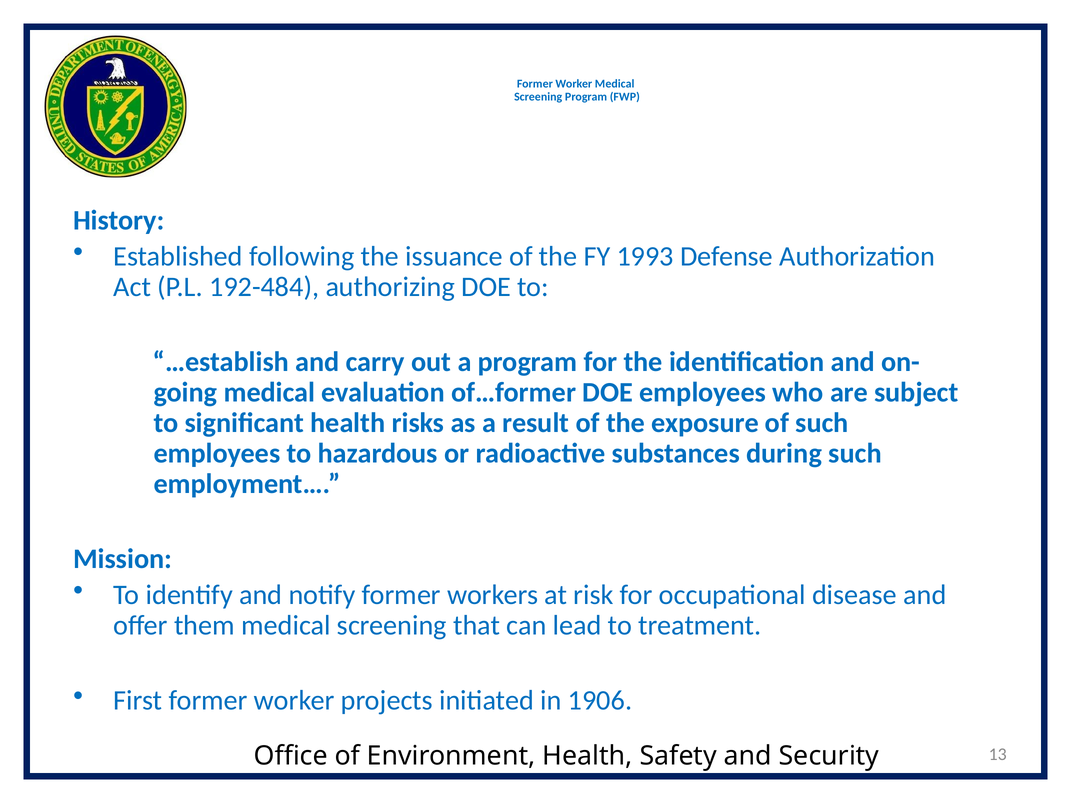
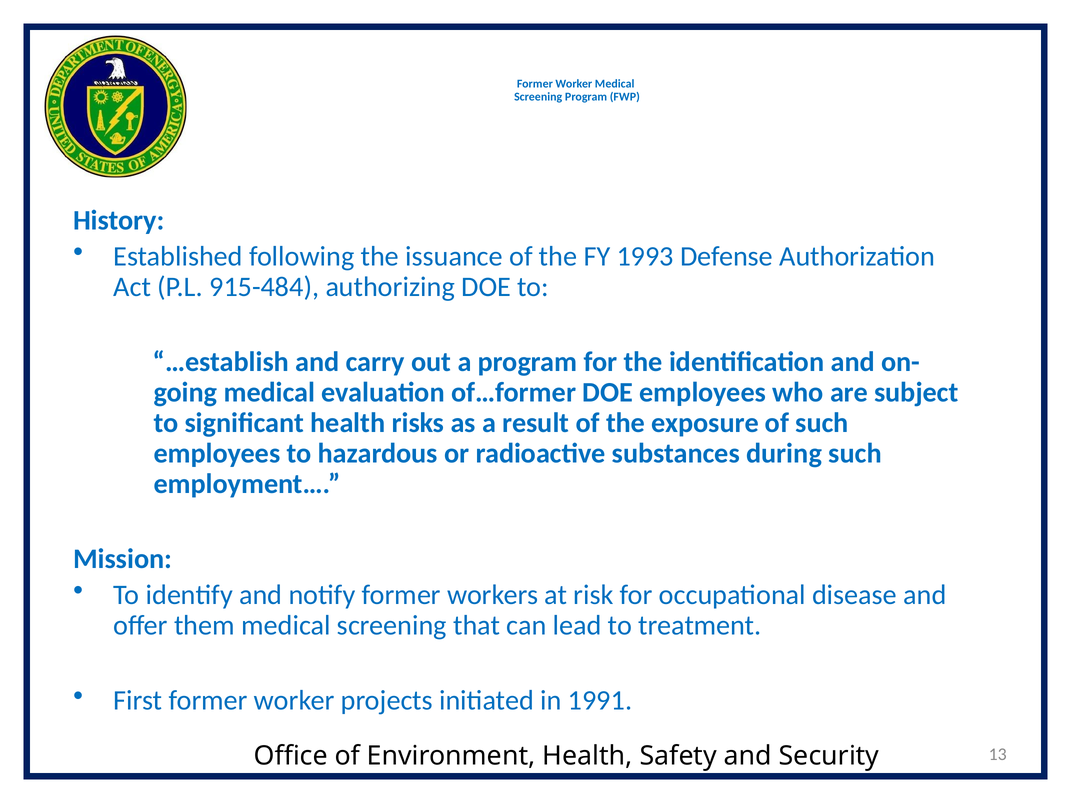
192-484: 192-484 -> 915-484 (264, 287)
1906: 1906 -> 1991 (600, 701)
